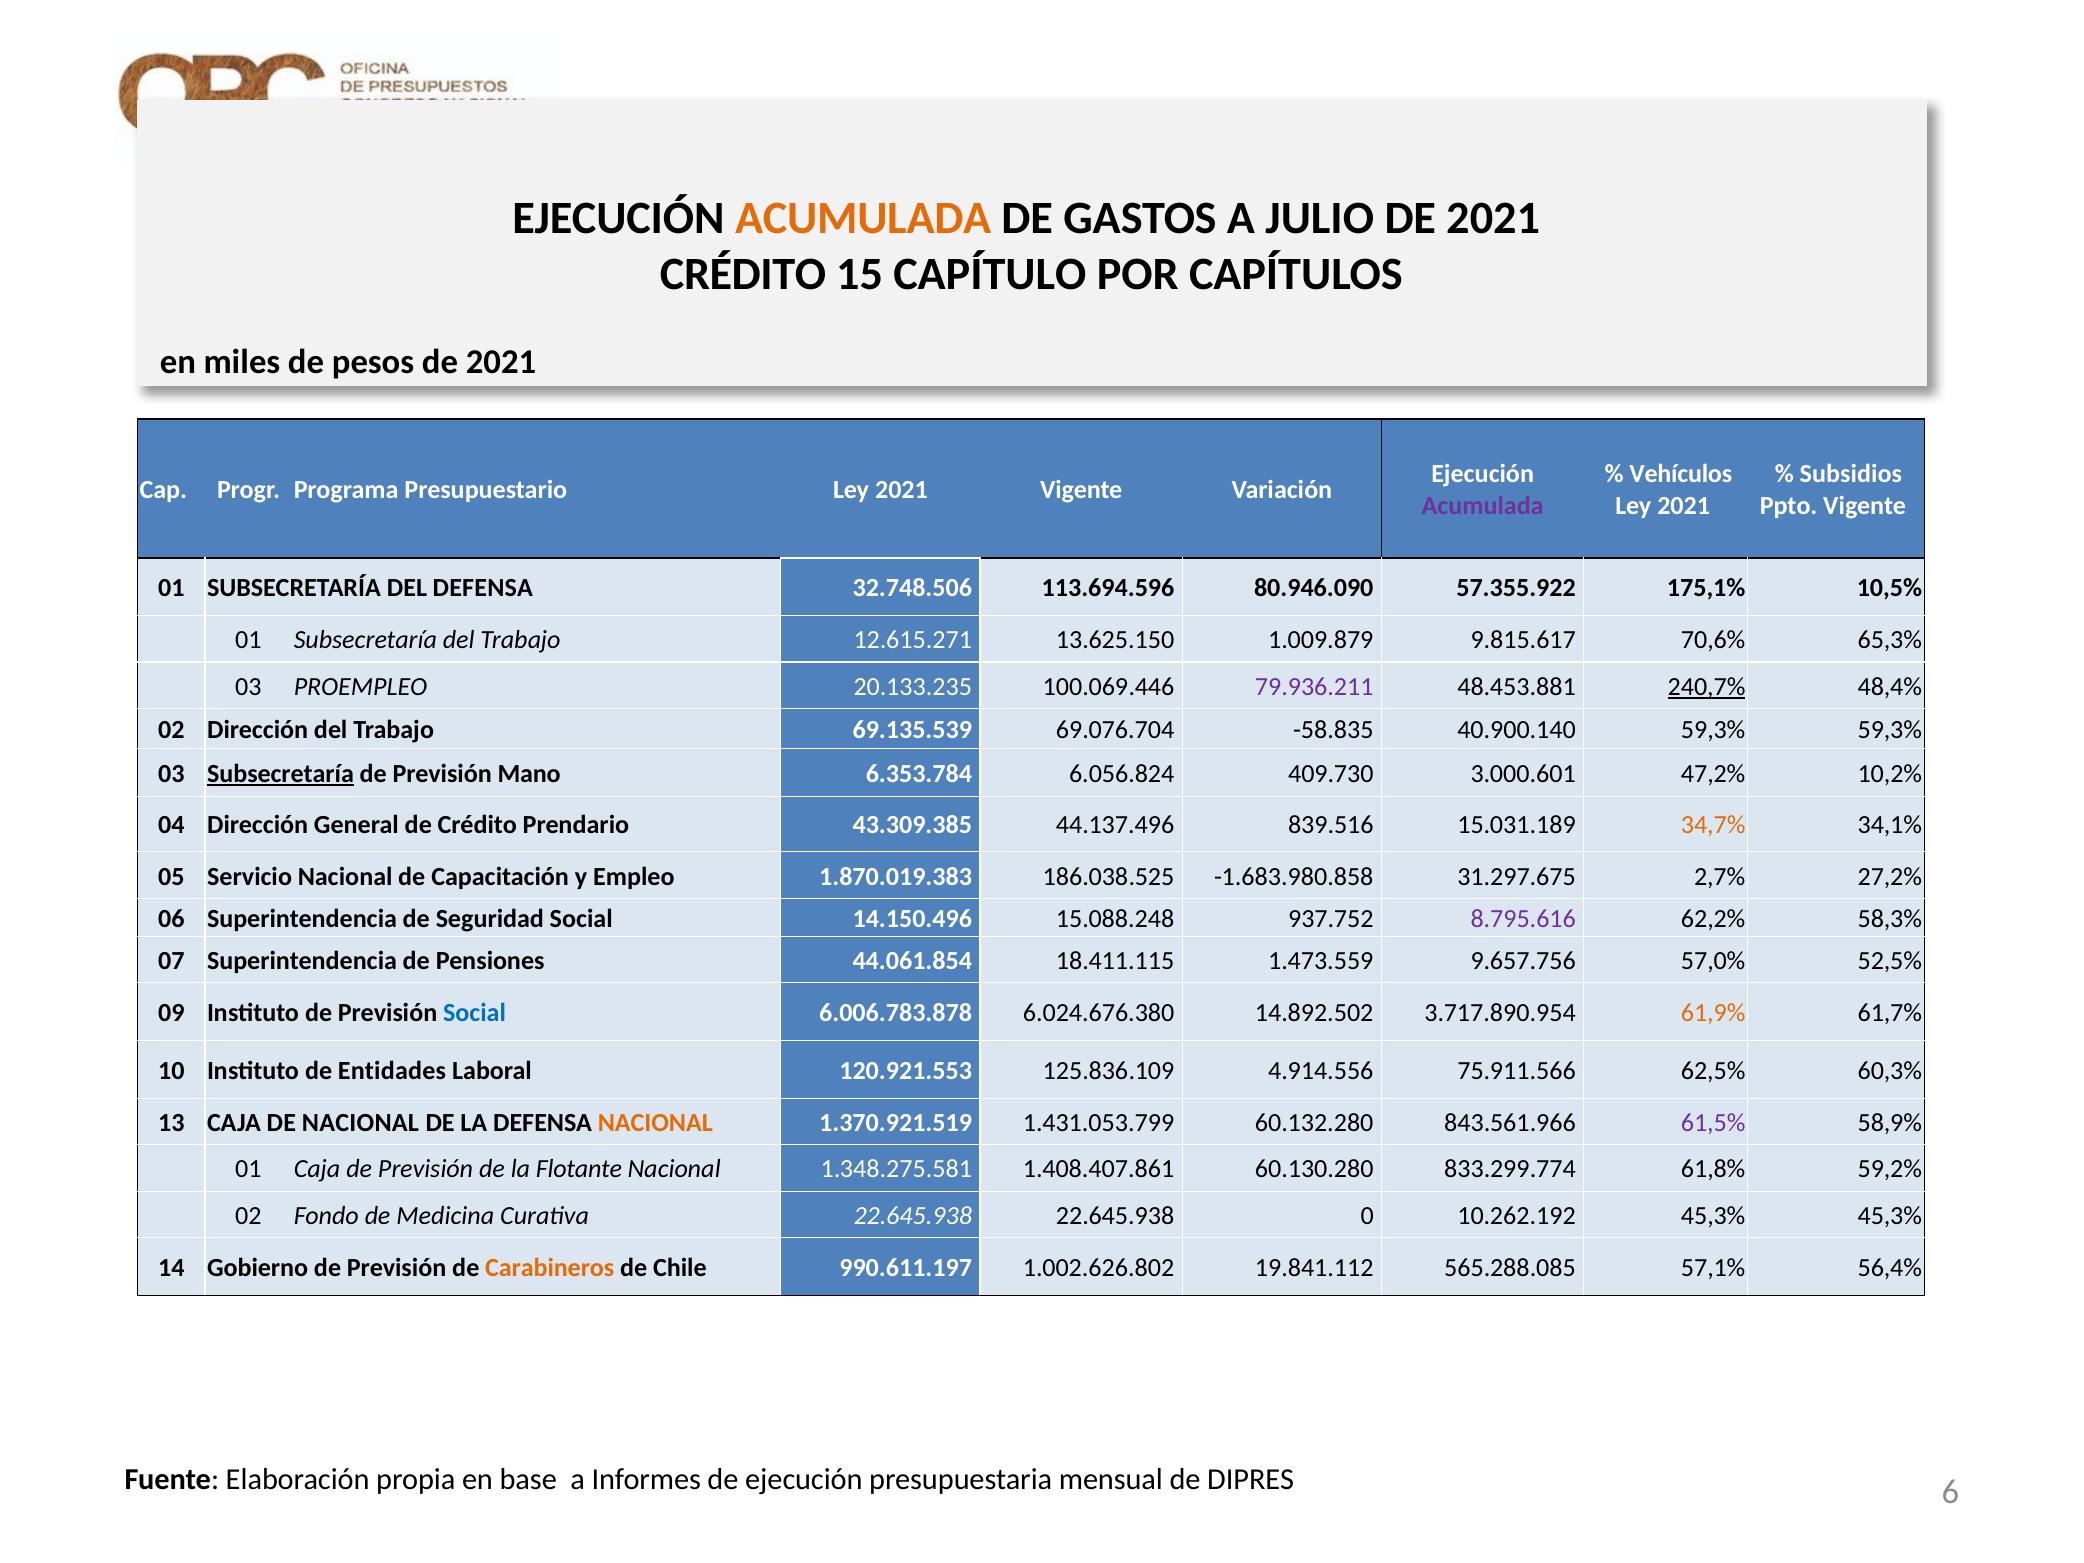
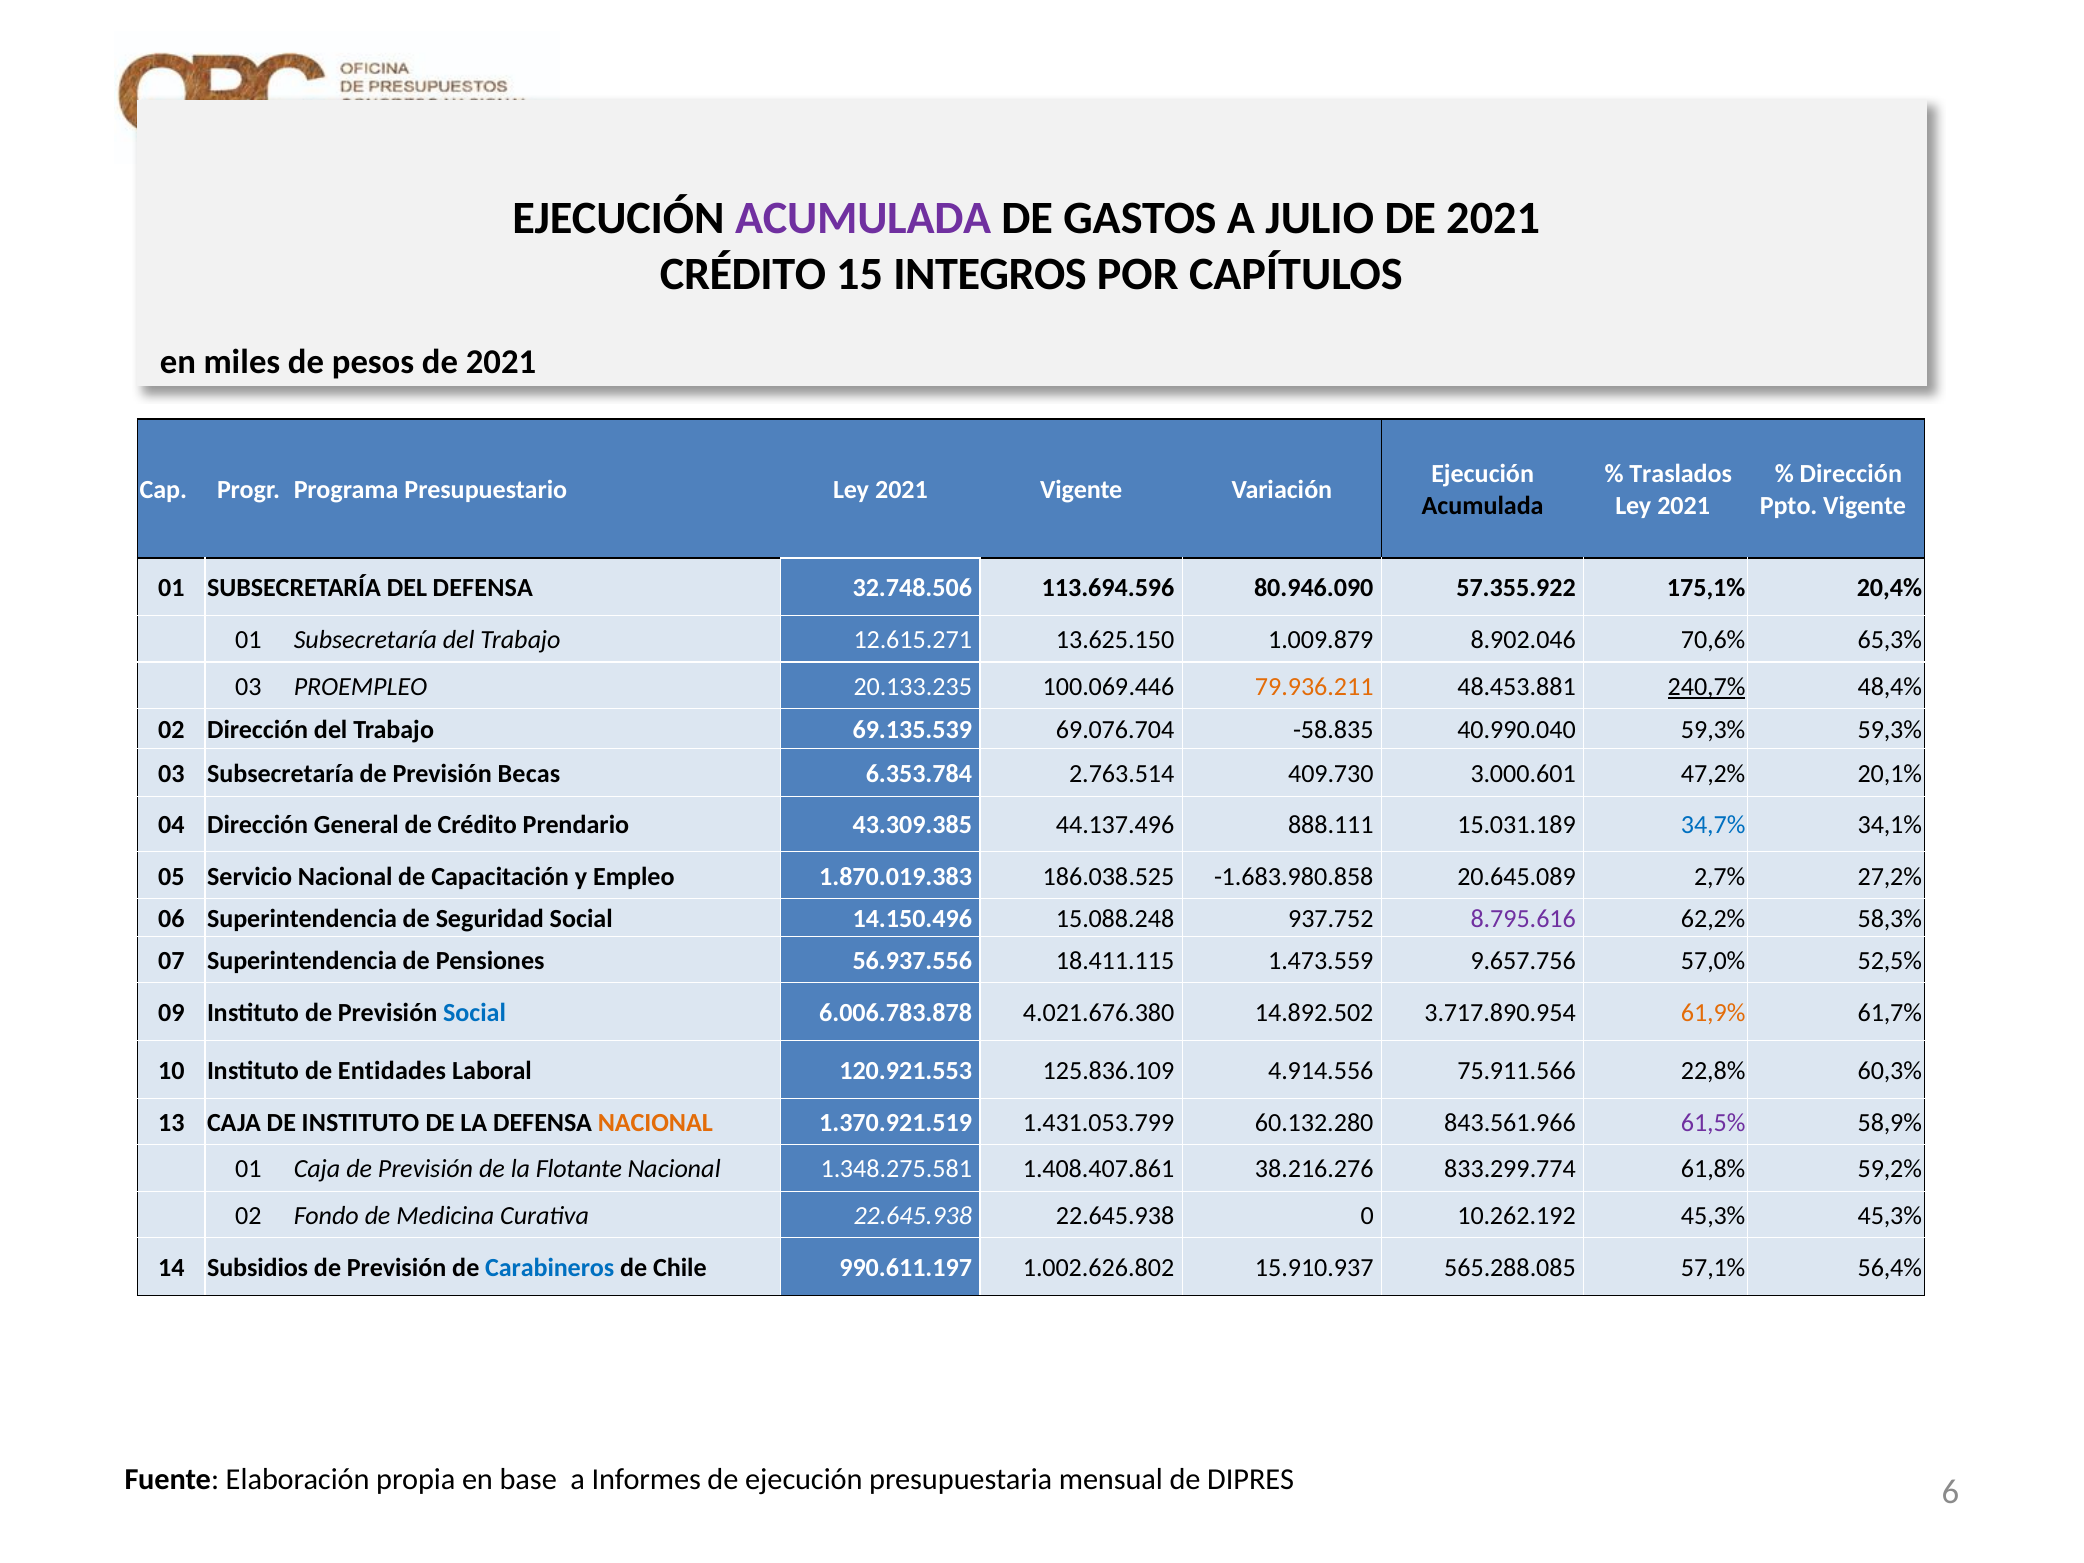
ACUMULADA colour: orange -> purple (863, 219)
CAPÍTULO: CAPÍTULO -> INTEGROS (990, 274)
Vehículos: Vehículos -> Traslados (1681, 474)
Subsidios: Subsidios -> Dirección (1851, 474)
Acumulada colour: purple -> black (1483, 506)
10,5%: 10,5% -> 20,4% (1889, 588)
9.815.617: 9.815.617 -> 8.902.046 (1523, 640)
79.936.211 colour: purple -> orange (1314, 687)
40.900.140: 40.900.140 -> 40.990.040 (1517, 730)
Subsecretaría underline: present -> none (281, 774)
Mano: Mano -> Becas (529, 774)
6.056.824: 6.056.824 -> 2.763.514 (1122, 774)
10,2%: 10,2% -> 20,1% (1890, 774)
839.516: 839.516 -> 888.111 (1331, 825)
34,7% colour: orange -> blue (1713, 825)
31.297.675: 31.297.675 -> 20.645.089 (1517, 876)
44.061.854: 44.061.854 -> 56.937.556 (912, 961)
6.024.676.380: 6.024.676.380 -> 4.021.676.380 (1099, 1013)
62,5%: 62,5% -> 22,8% (1713, 1071)
DE NACIONAL: NACIONAL -> INSTITUTO (361, 1123)
60.130.280: 60.130.280 -> 38.216.276 (1314, 1169)
Gobierno: Gobierno -> Subsidios (258, 1268)
Carabineros colour: orange -> blue (550, 1268)
19.841.112: 19.841.112 -> 15.910.937 (1314, 1268)
